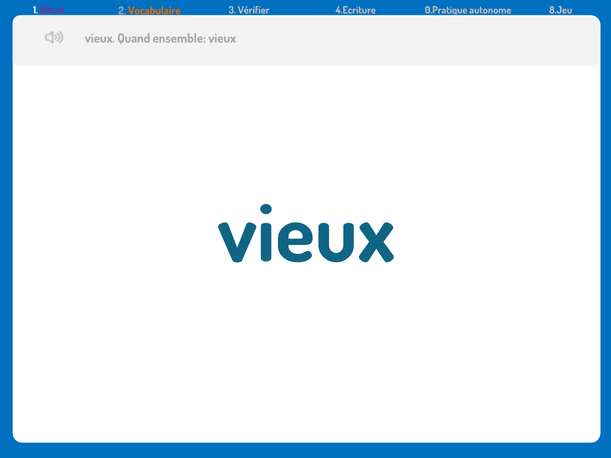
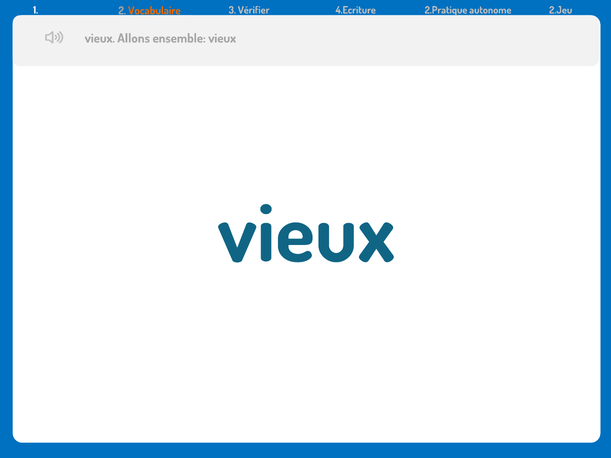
Rituel colour: purple -> blue (52, 10)
0.Pratique: 0.Pratique -> 2.Pratique (446, 10)
8.Jeu: 8.Jeu -> 2.Jeu (561, 10)
Quand: Quand -> Allons (134, 38)
